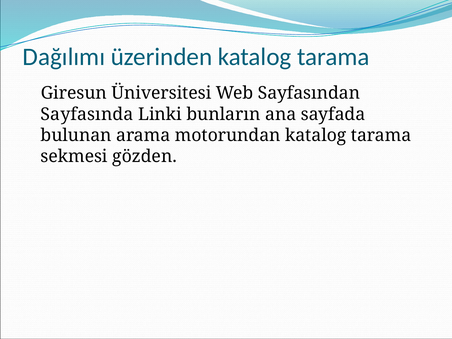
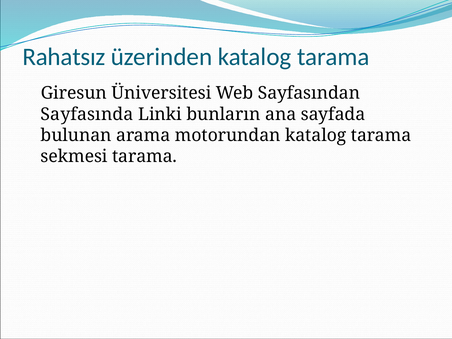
Dağılımı: Dağılımı -> Rahatsız (64, 57)
sekmesi gözden: gözden -> tarama (145, 156)
